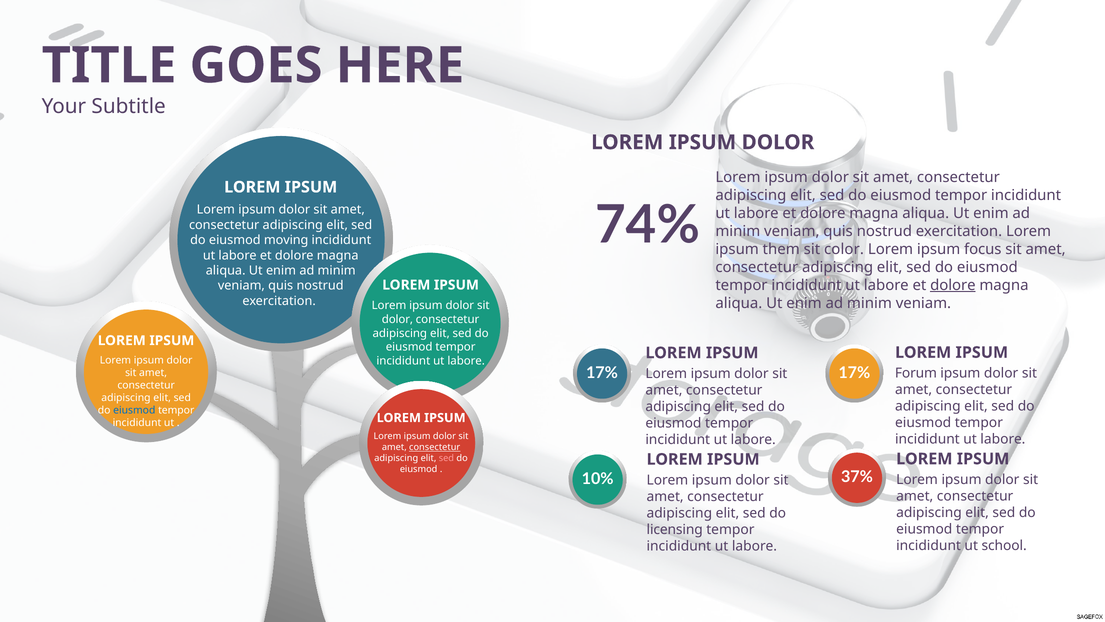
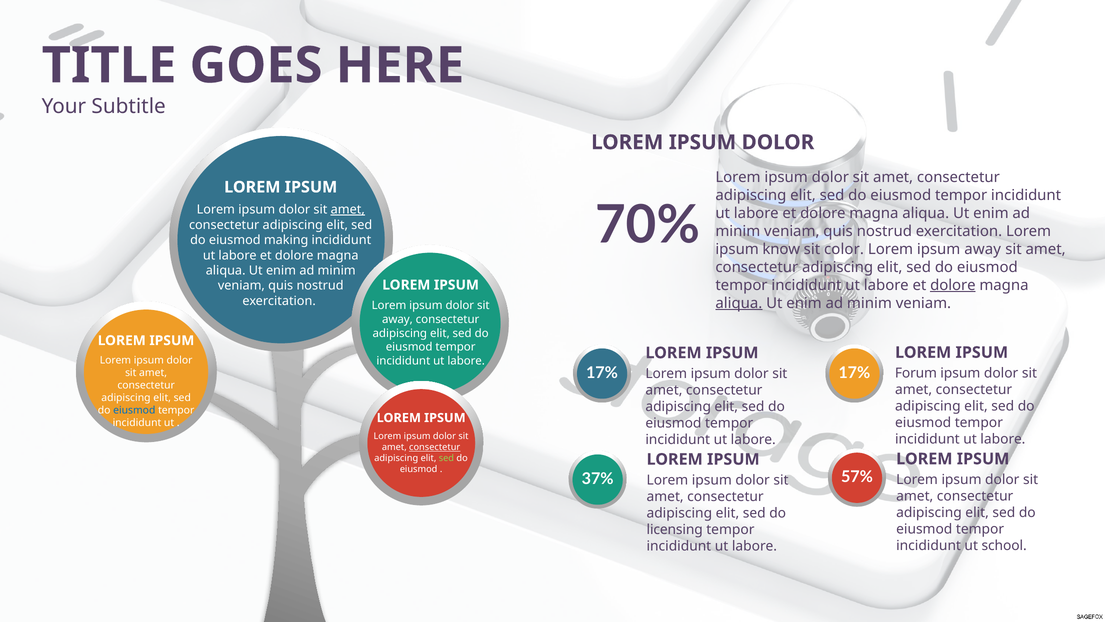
74%: 74% -> 70% (648, 225)
amet underline: none -> present (348, 210)
moving: moving -> making (286, 240)
them: them -> know (781, 249)
ipsum focus: focus -> away (983, 249)
aliqua underline: none -> present (739, 303)
dolor: dolor -> away (397, 319)
sed colour: pink -> light green (446, 458)
37%: 37% -> 57% (857, 477)
10%: 10% -> 37% (598, 478)
